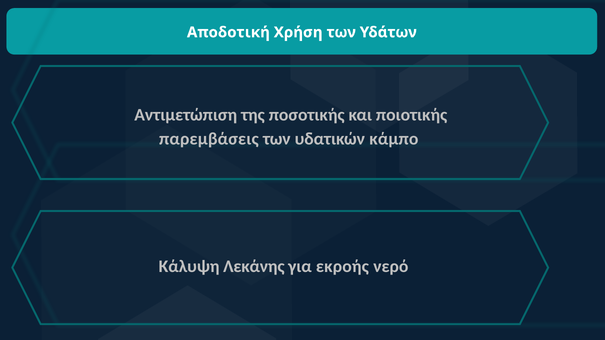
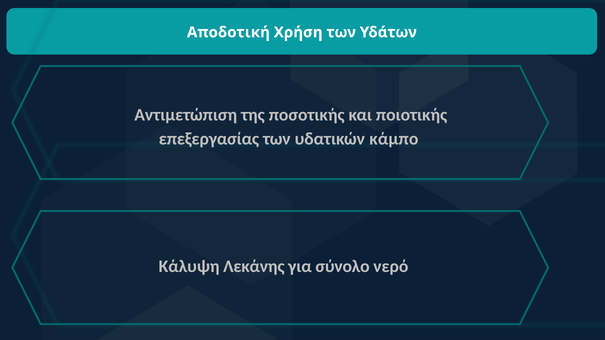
παρεμβάσεις: παρεμβάσεις -> επεξεργασίας (209, 139)
εκροής: εκροής -> σύνολο (343, 267)
